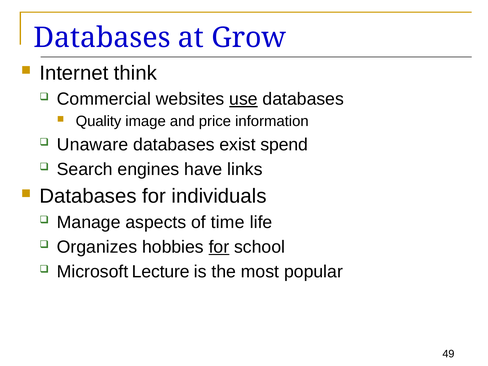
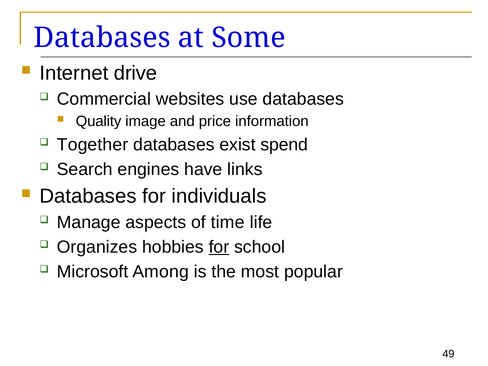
Grow: Grow -> Some (249, 38)
think: think -> drive (136, 73)
use underline: present -> none (243, 99)
Unaware: Unaware -> Together (93, 145)
Lecture: Lecture -> Among (161, 272)
